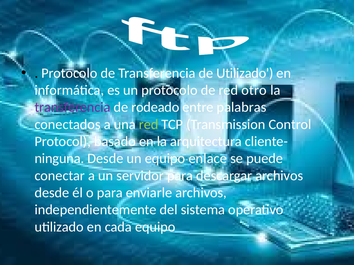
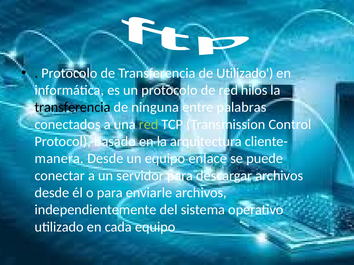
otro: otro -> hilos (254, 90)
transferencia colour: purple -> black (72, 108)
rodeado: rodeado -> ninguna (155, 108)
ninguna: ninguna -> manera (59, 159)
